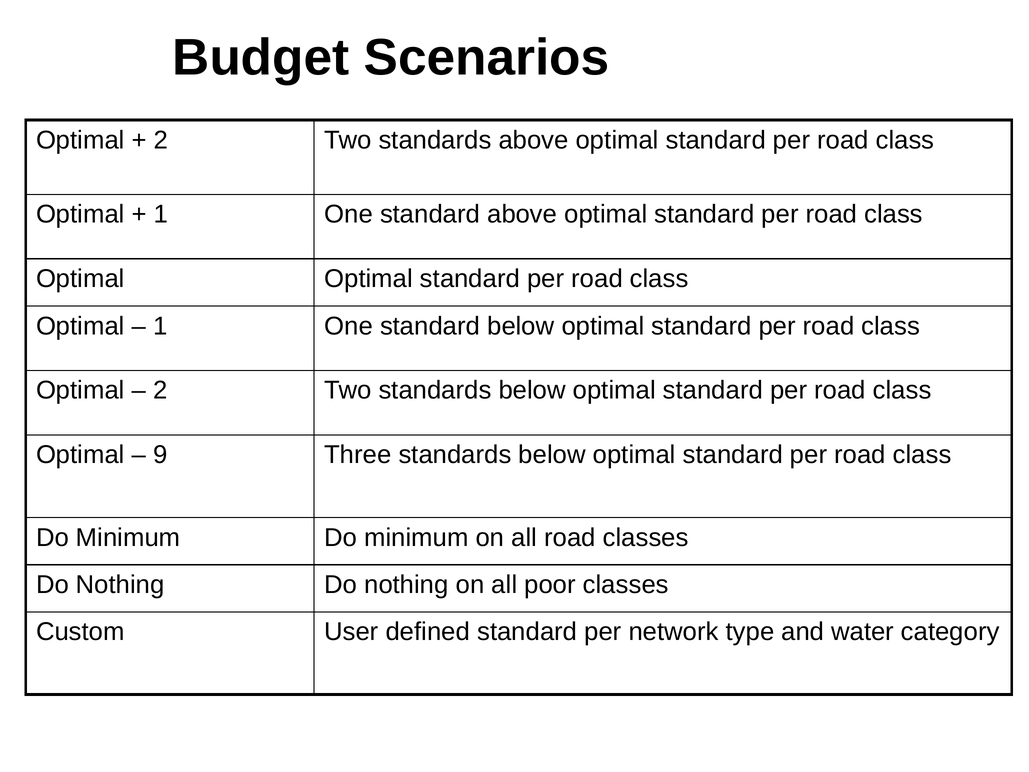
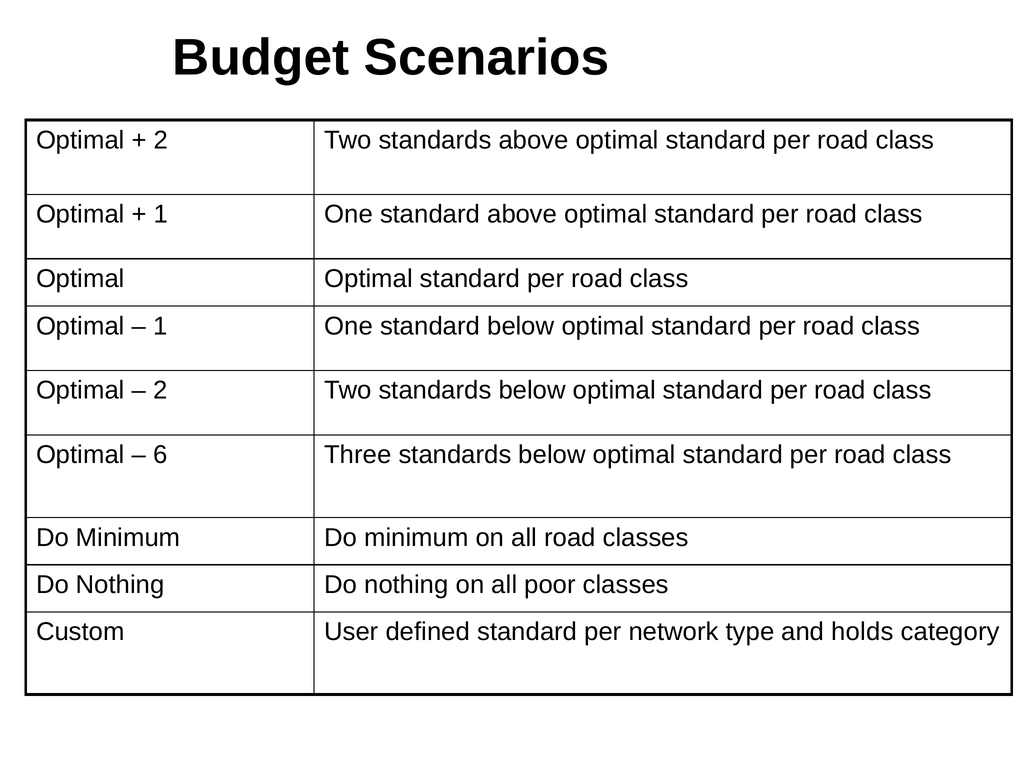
9: 9 -> 6 (160, 455)
water: water -> holds (863, 632)
